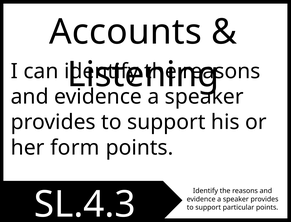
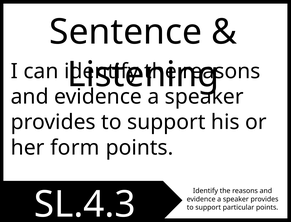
Accounts: Accounts -> Sentence (126, 32)
